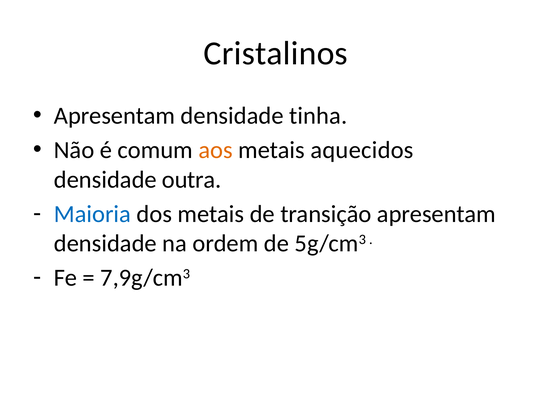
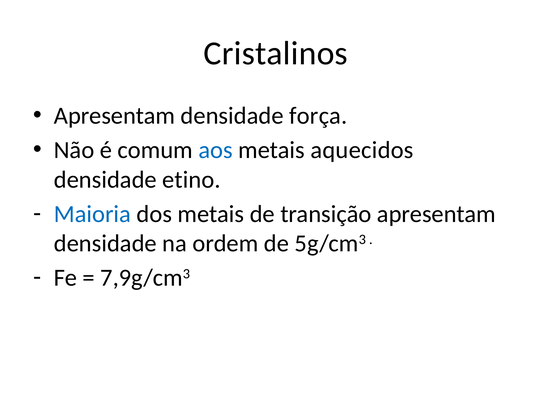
tinha: tinha -> força (318, 116)
aos colour: orange -> blue (216, 150)
outra: outra -> etino (191, 180)
